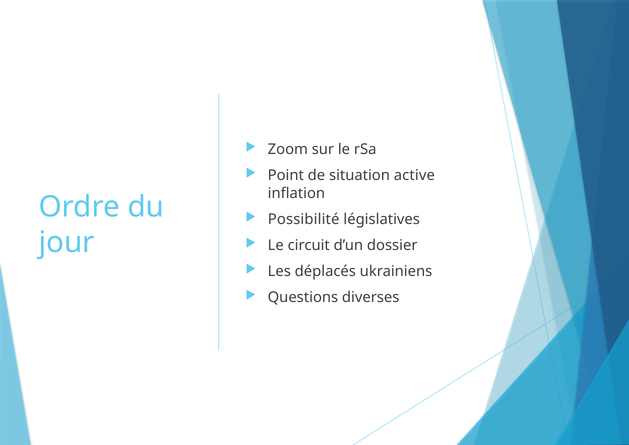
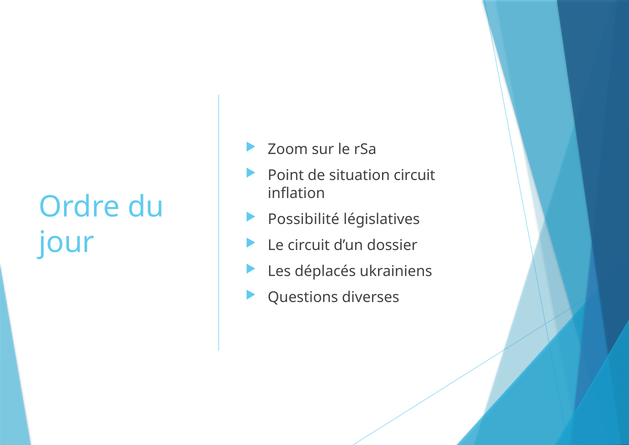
situation active: active -> circuit (414, 175)
